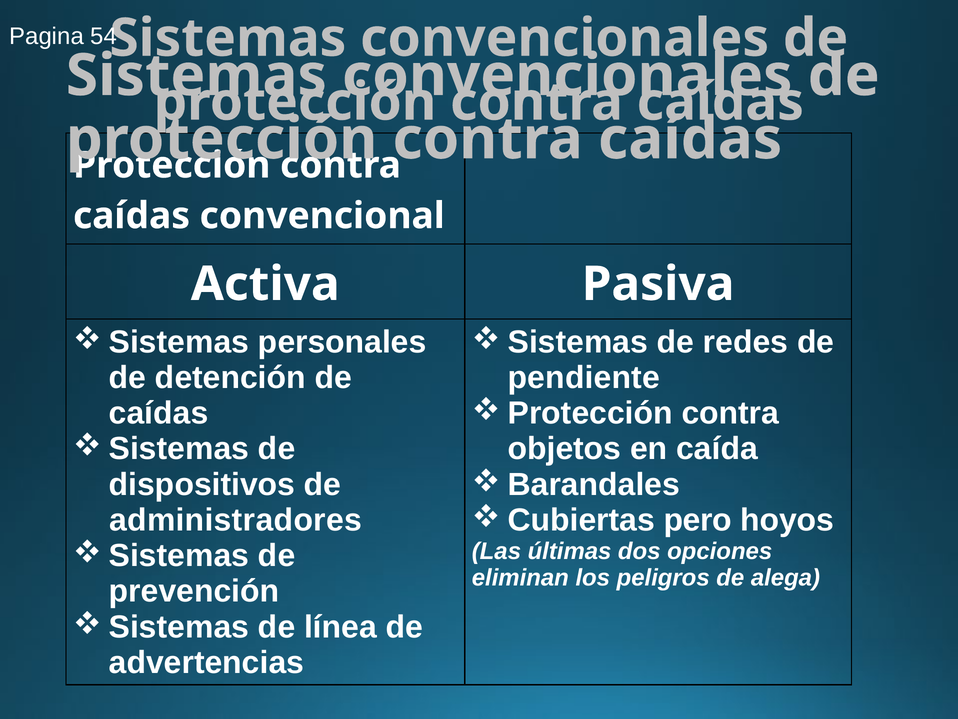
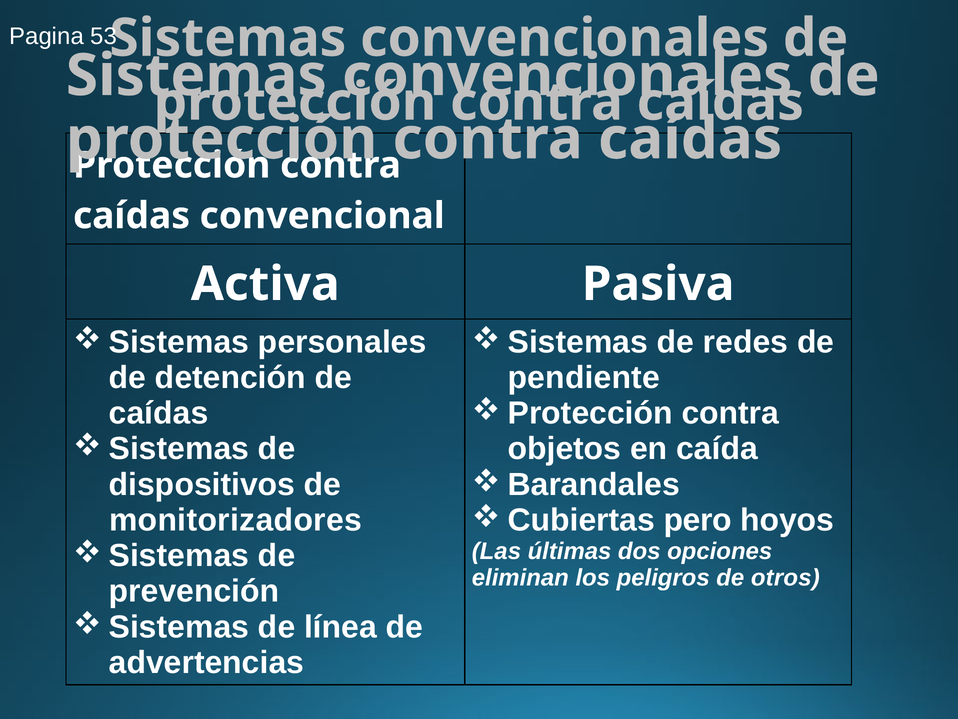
54: 54 -> 53 (104, 36)
administradores: administradores -> monitorizadores (236, 520)
alega: alega -> otros (785, 578)
